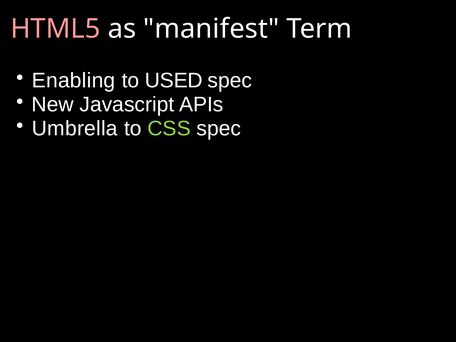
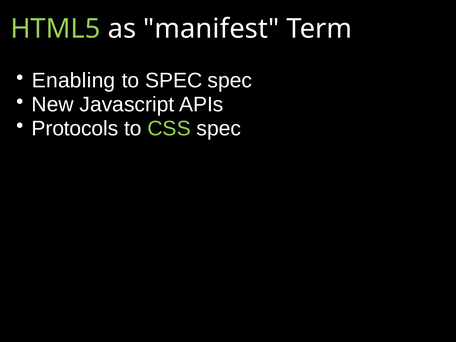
HTML5 colour: pink -> light green (56, 29)
to USED: USED -> SPEC (174, 81)
Umbrella: Umbrella -> Protocols (75, 129)
